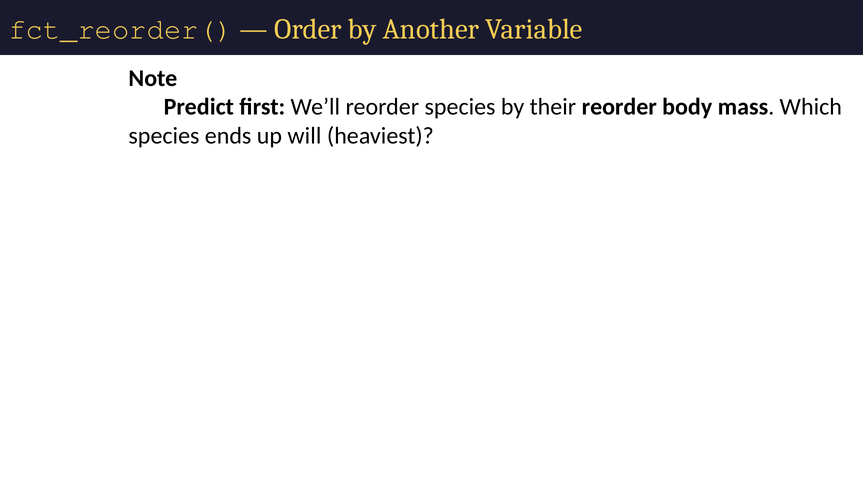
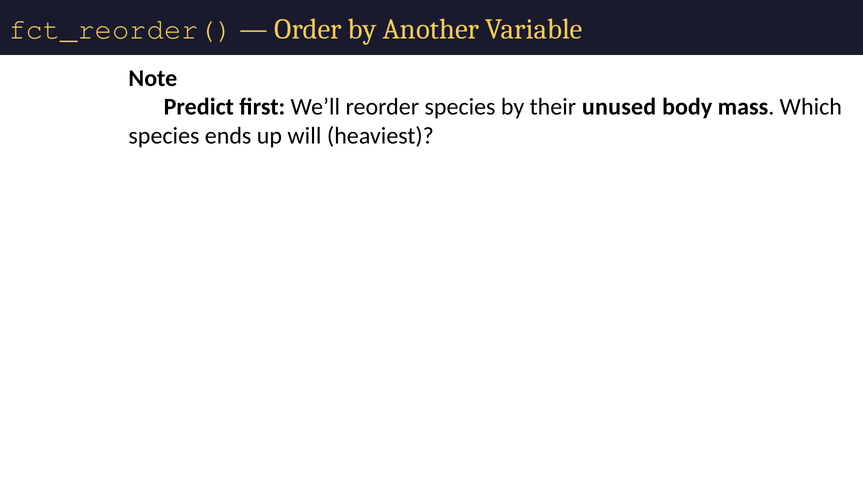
their reorder: reorder -> unused (619, 107)
